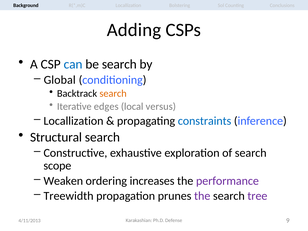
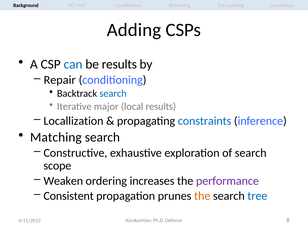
be search: search -> results (119, 64)
Global: Global -> Repair (60, 80)
search colour: orange -> blue (113, 94)
edges: edges -> major (106, 107)
local versus: versus -> results (161, 107)
Structural: Structural -> Matching (56, 137)
Treewidth: Treewidth -> Consistent (69, 196)
the colour: purple -> orange (202, 196)
tree colour: purple -> blue (257, 196)
